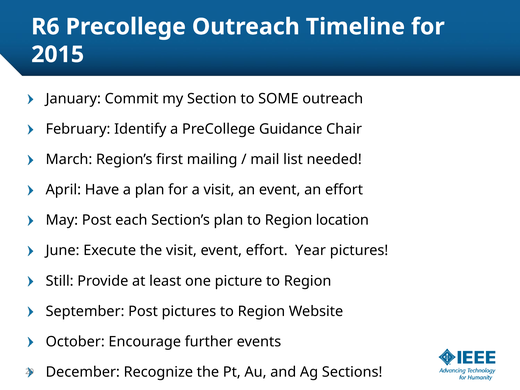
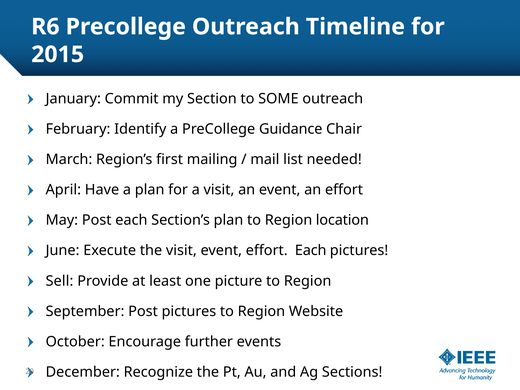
effort Year: Year -> Each (311, 251)
Still: Still -> Sell (60, 281)
